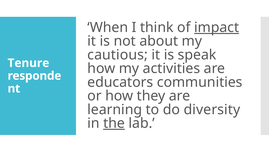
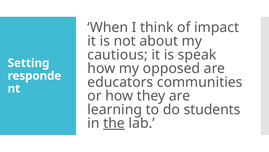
impact underline: present -> none (217, 27)
Tenure: Tenure -> Setting (28, 63)
activities: activities -> opposed (171, 68)
diversity: diversity -> students (212, 109)
